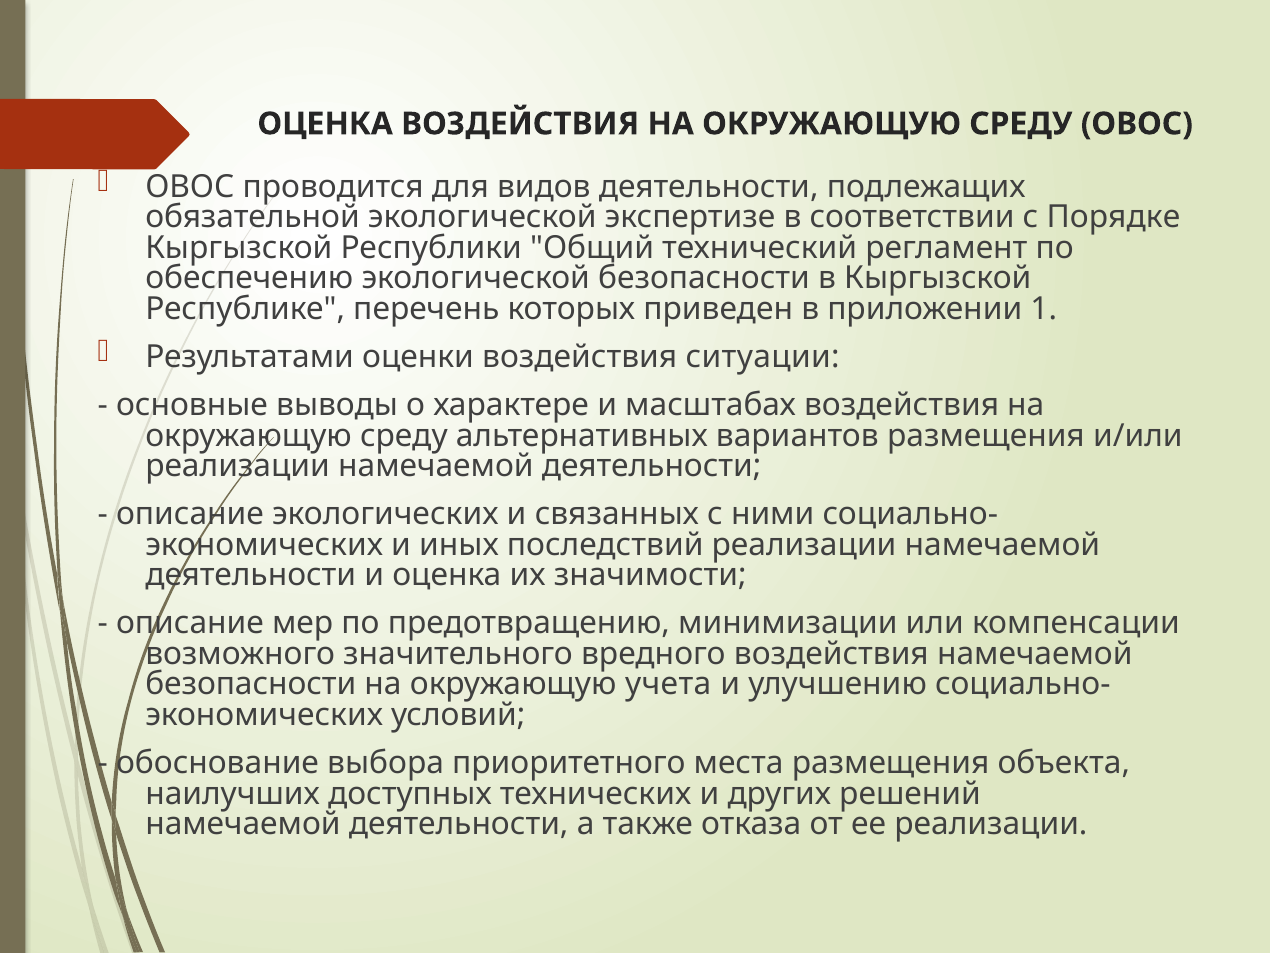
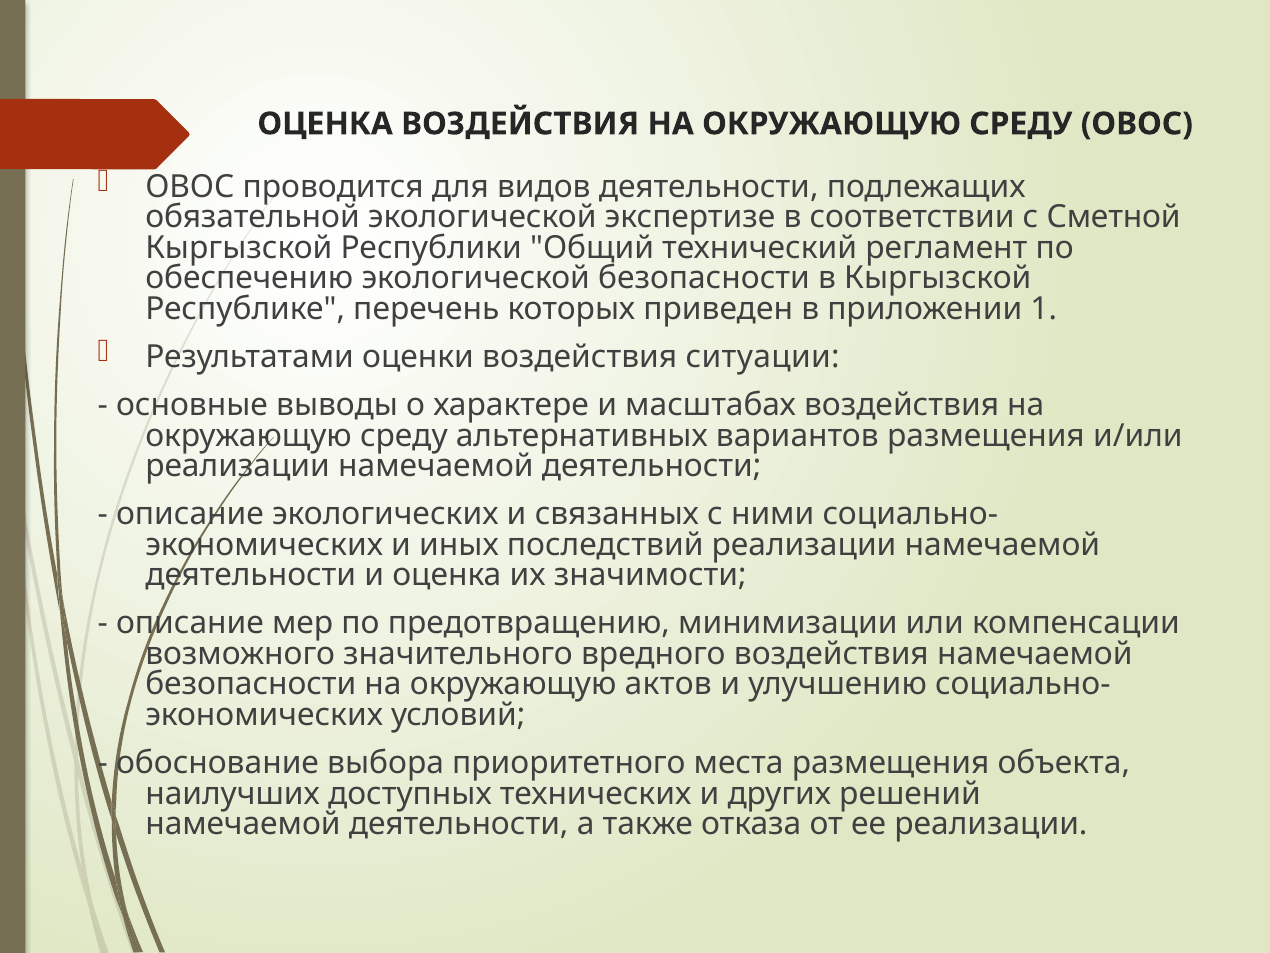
Порядке: Порядке -> Сметной (1114, 217)
учета: учета -> актов (668, 684)
